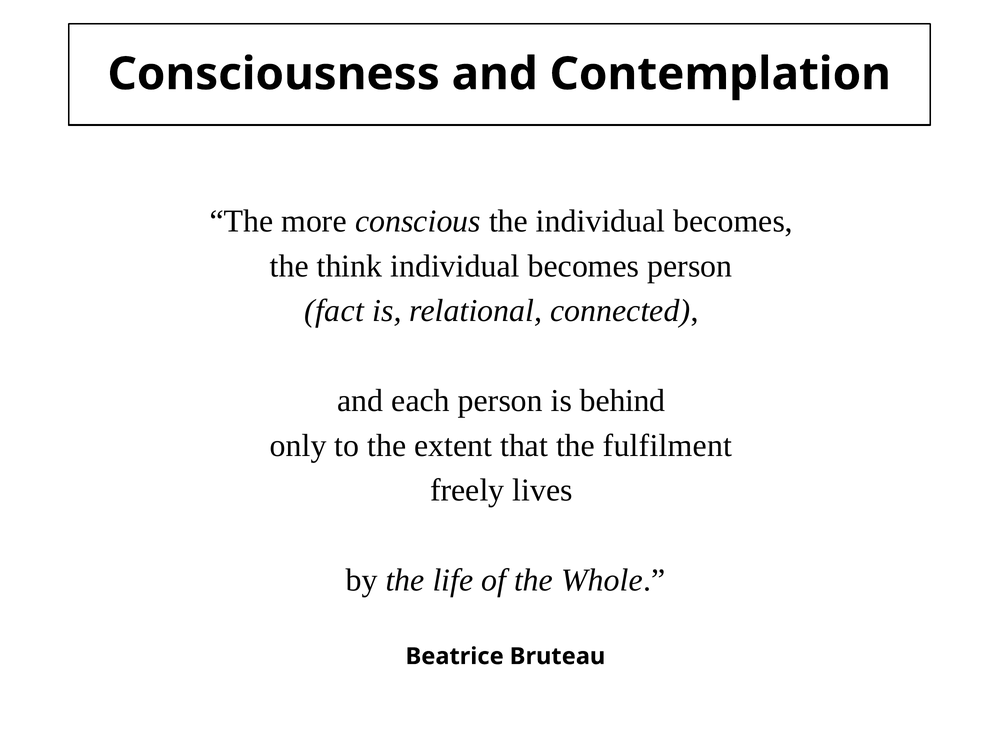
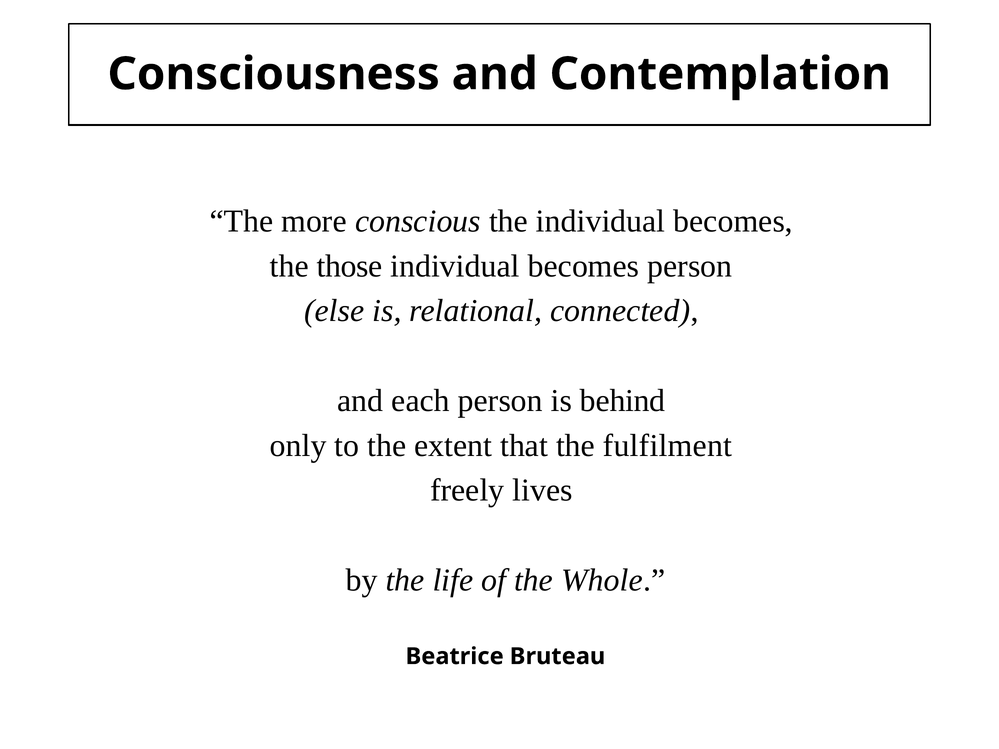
think: think -> those (350, 266)
fact: fact -> else (334, 311)
